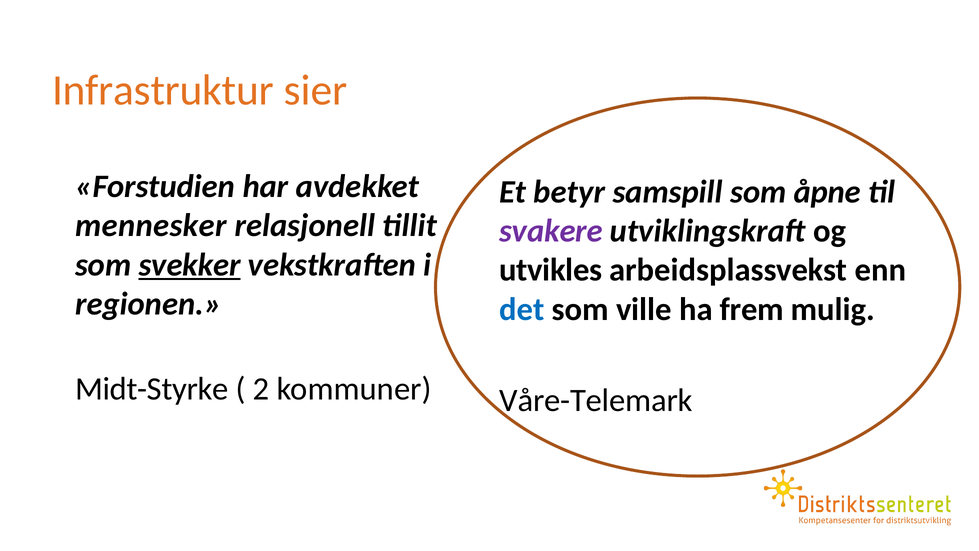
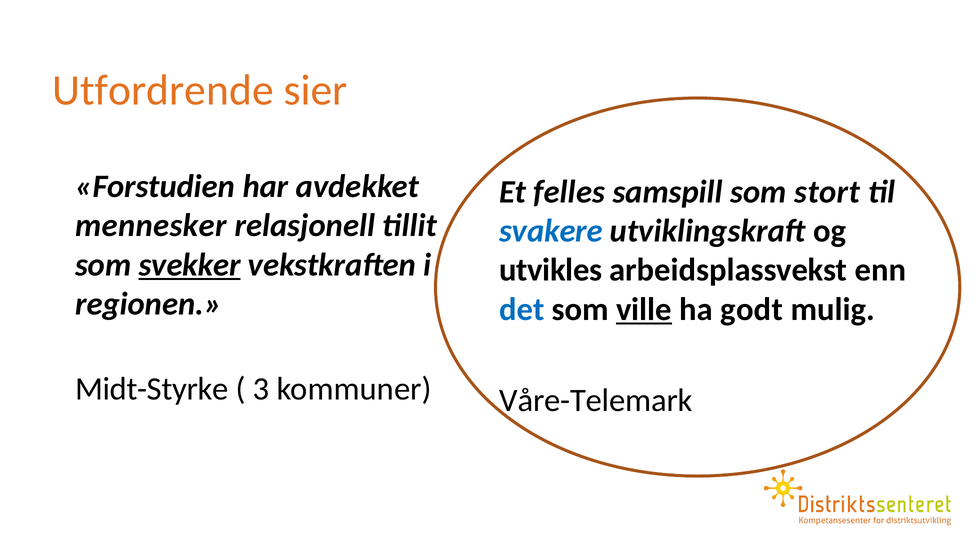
Infrastruktur: Infrastruktur -> Utfordrende (163, 90)
betyr: betyr -> felles (569, 192)
åpne: åpne -> stort (827, 192)
svakere colour: purple -> blue (551, 231)
ville underline: none -> present (644, 309)
frem: frem -> godt (752, 309)
2: 2 -> 3 (261, 389)
